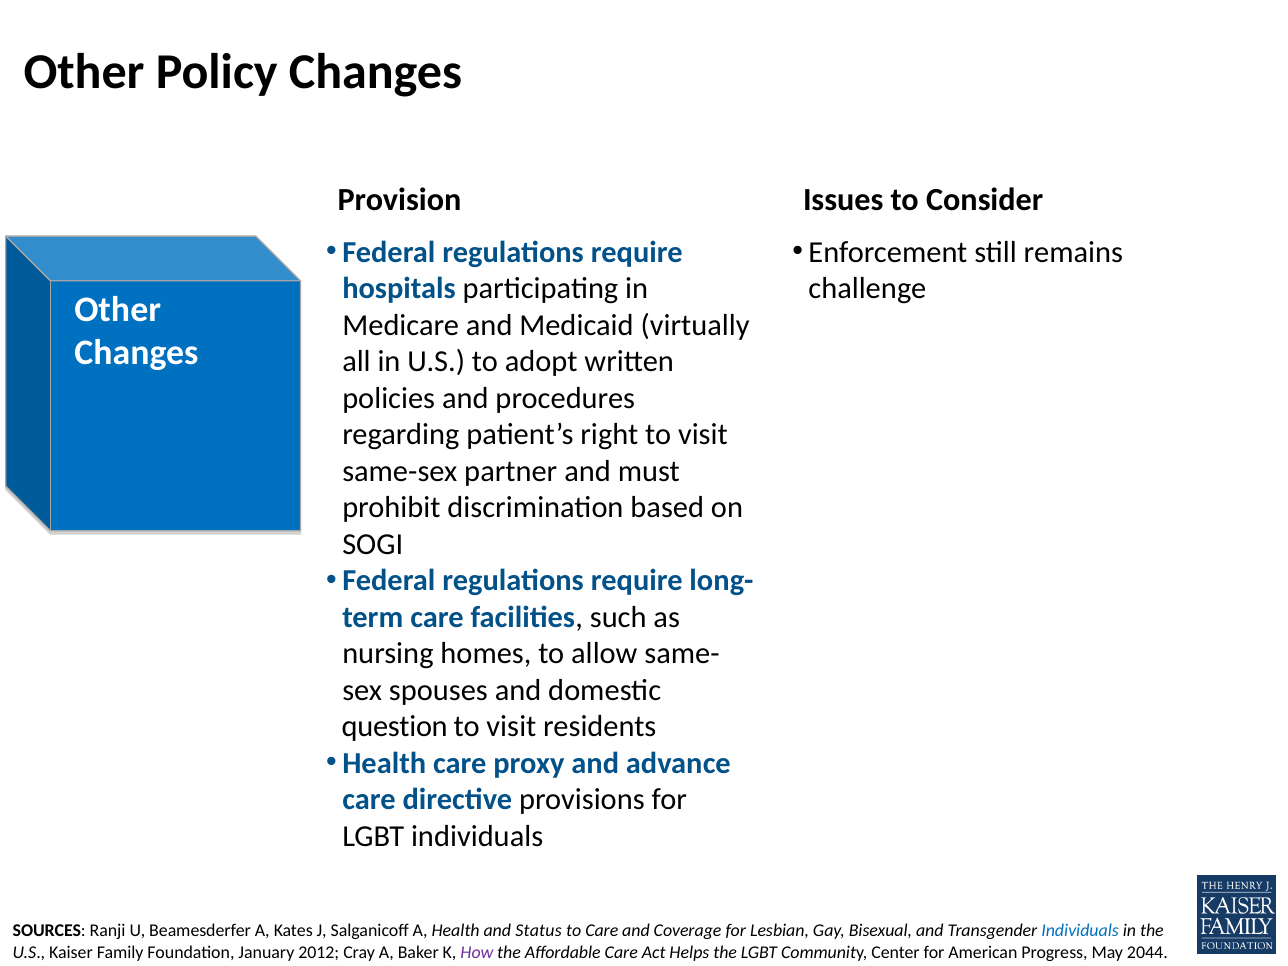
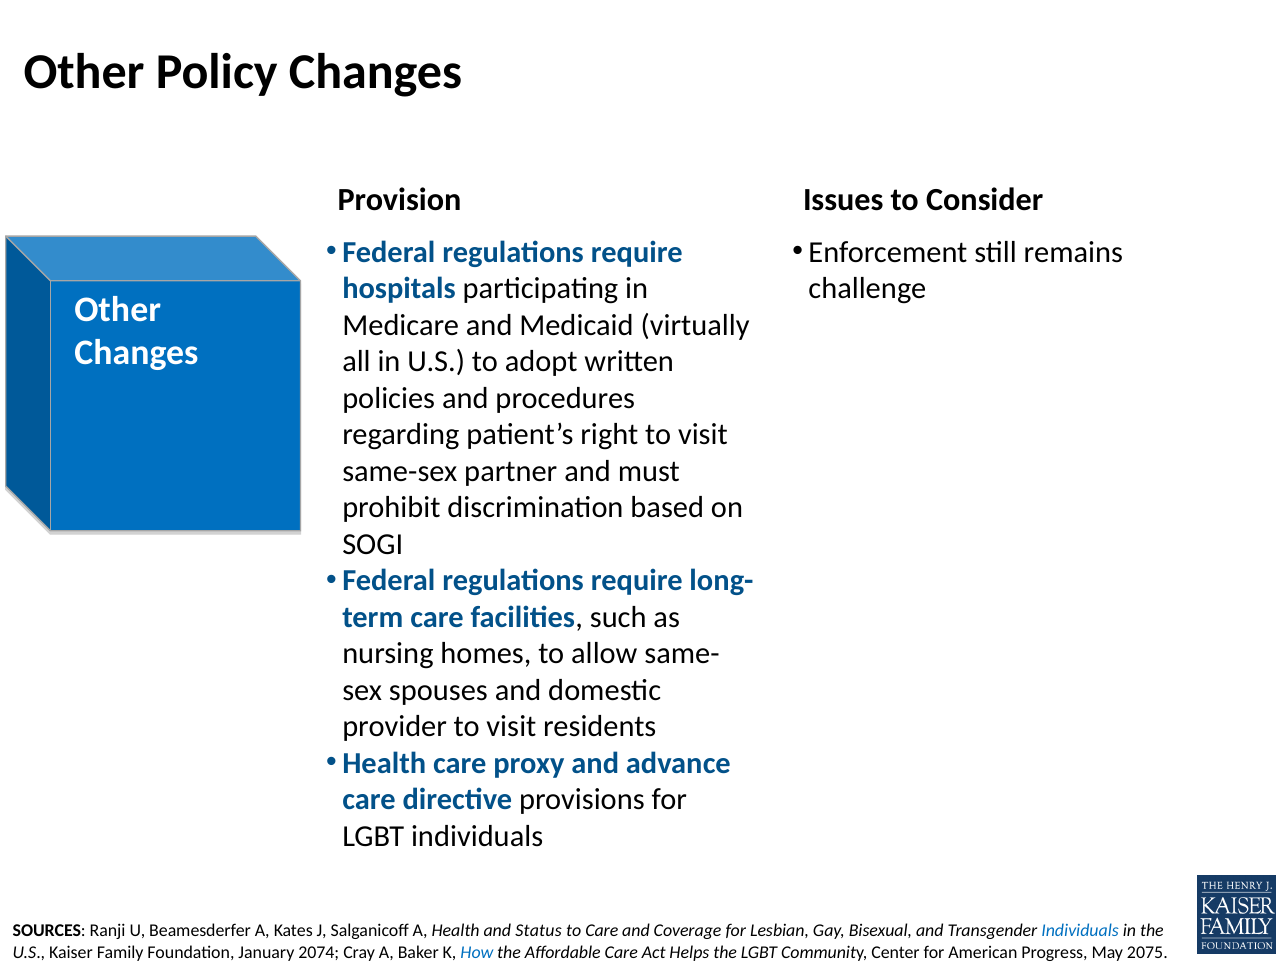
question: question -> provider (395, 727)
2012: 2012 -> 2074 (319, 952)
How colour: purple -> blue (477, 952)
2044: 2044 -> 2075 (1147, 952)
